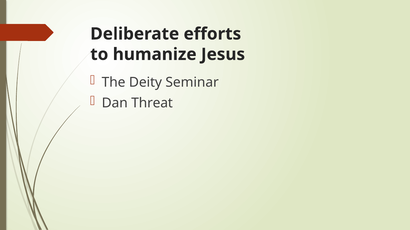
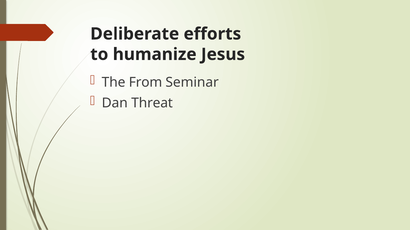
Deity: Deity -> From (146, 82)
